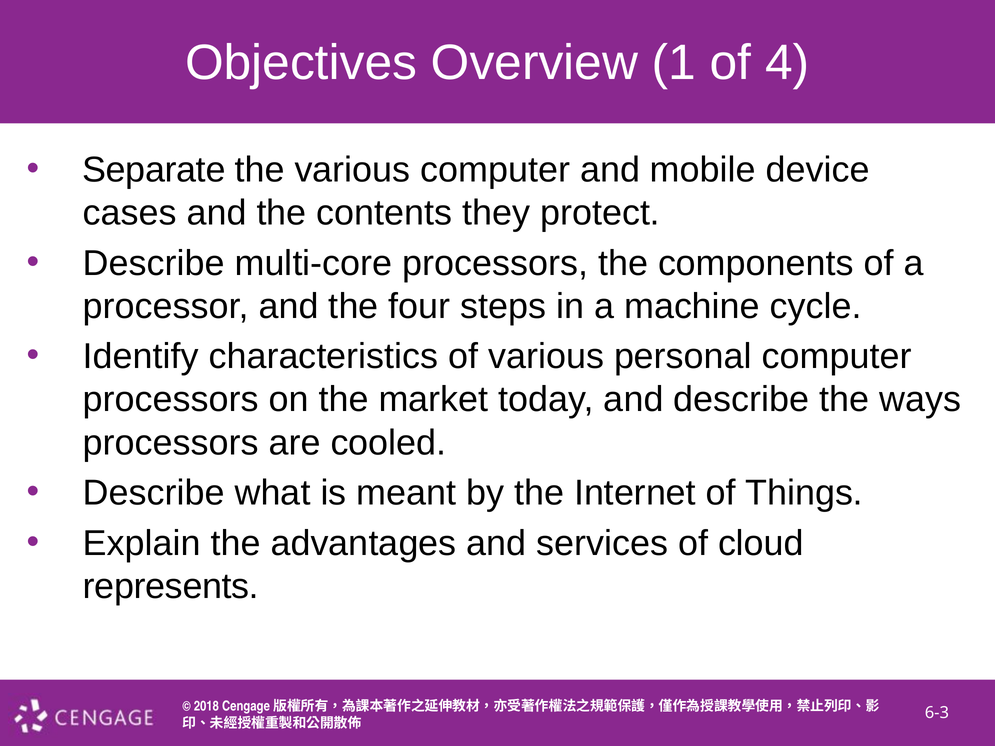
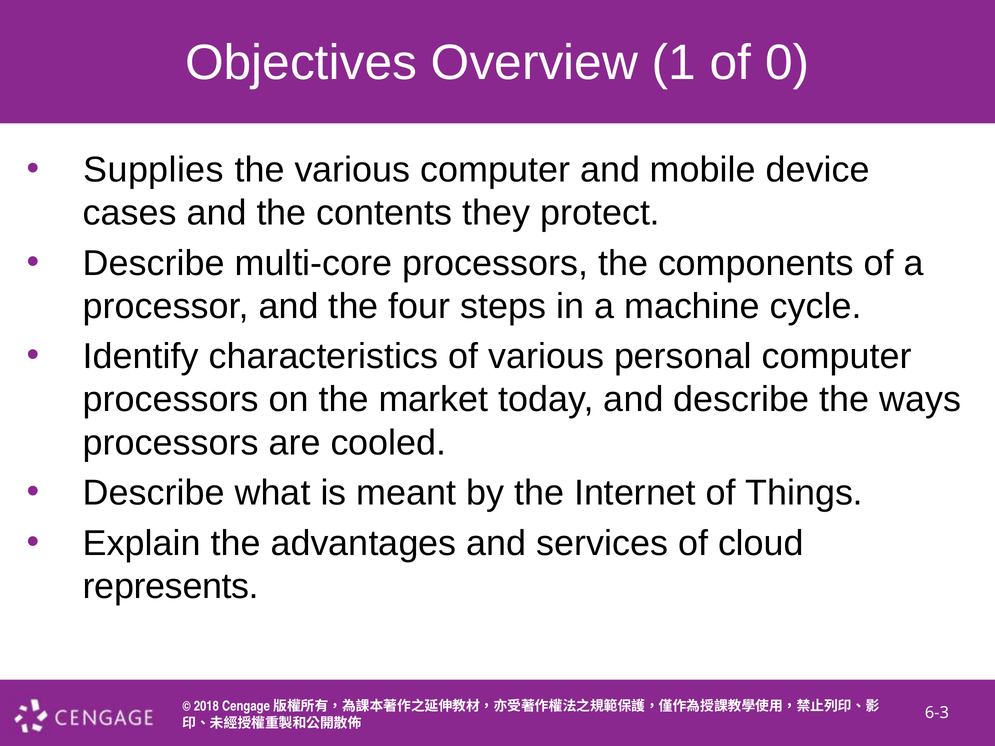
4: 4 -> 0 (787, 63)
Separate: Separate -> Supplies (154, 170)
